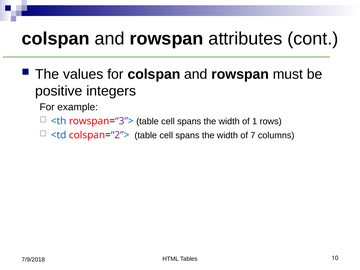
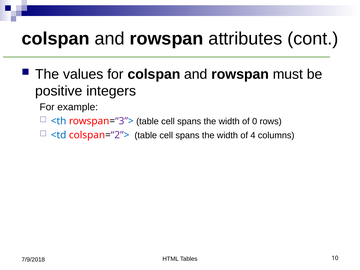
1: 1 -> 0 (255, 121)
7: 7 -> 4 (253, 135)
